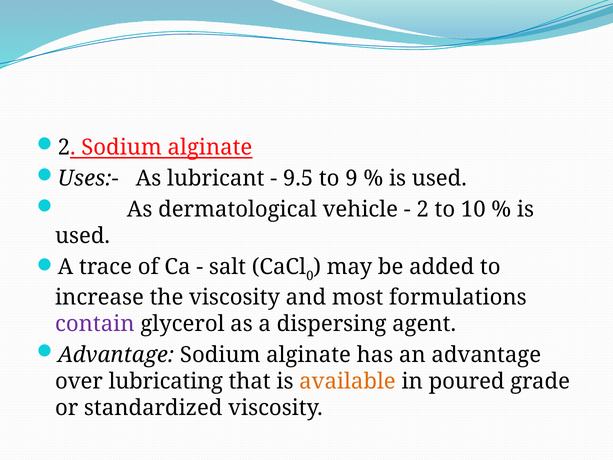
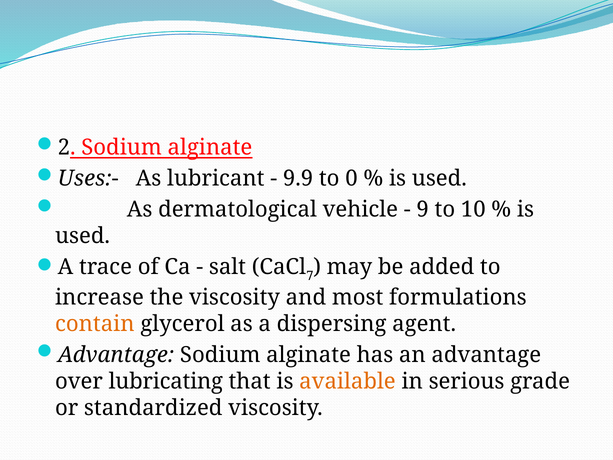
9.5: 9.5 -> 9.9 (298, 179)
9: 9 -> 0 (351, 179)
2: 2 -> 9 (423, 210)
0: 0 -> 7 (310, 276)
contain colour: purple -> orange (95, 324)
poured: poured -> serious (467, 381)
